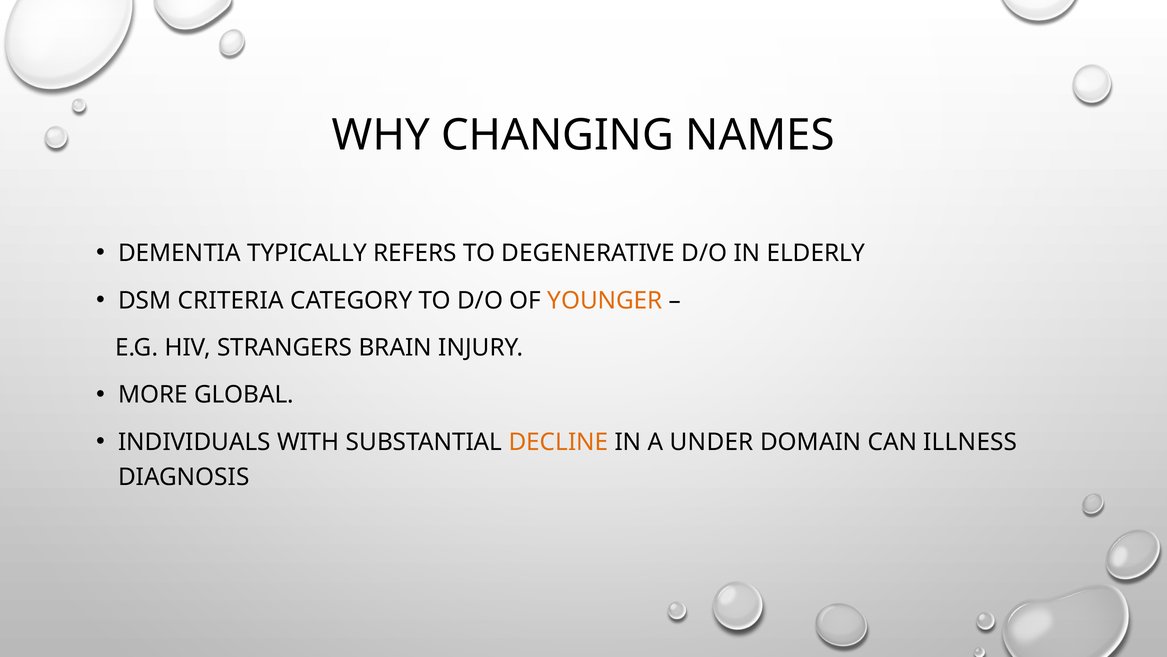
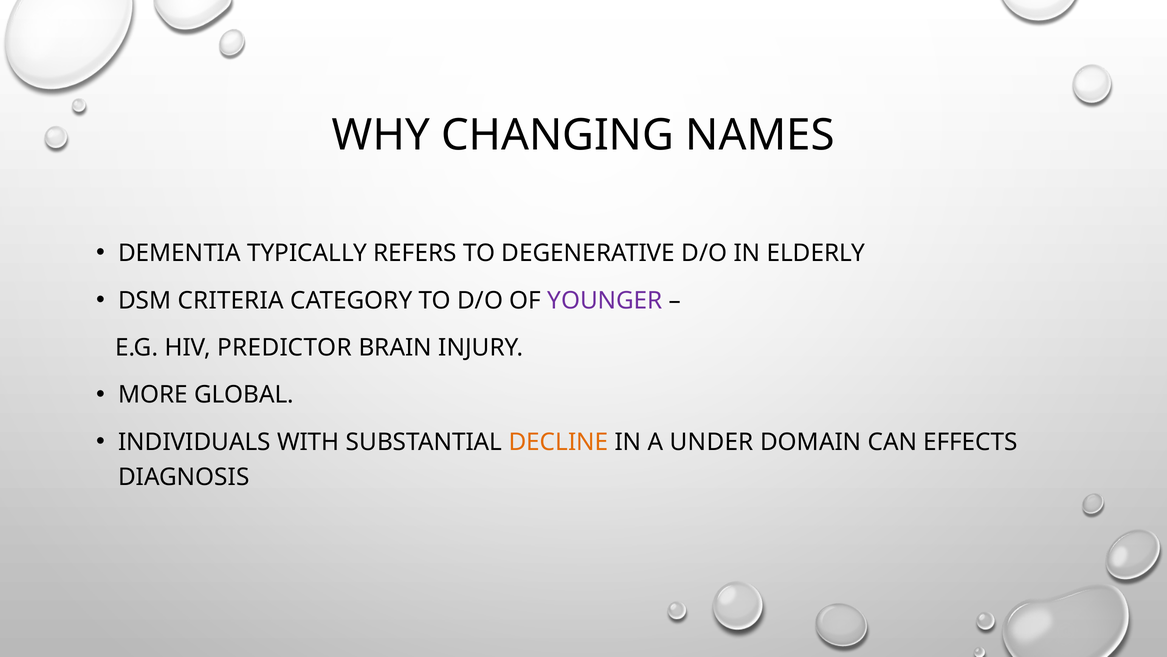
YOUNGER colour: orange -> purple (605, 300)
STRANGERS: STRANGERS -> PREDICTOR (285, 347)
ILLNESS: ILLNESS -> EFFECTS (970, 442)
